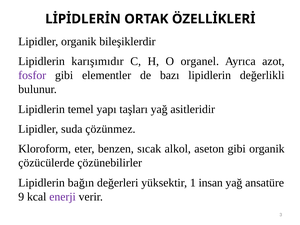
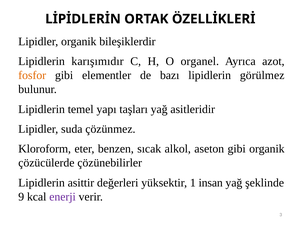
fosfor colour: purple -> orange (32, 75)
değerlikli: değerlikli -> görülmez (262, 75)
bağın: bağın -> asittir (81, 183)
ansatüre: ansatüre -> şeklinde (265, 183)
